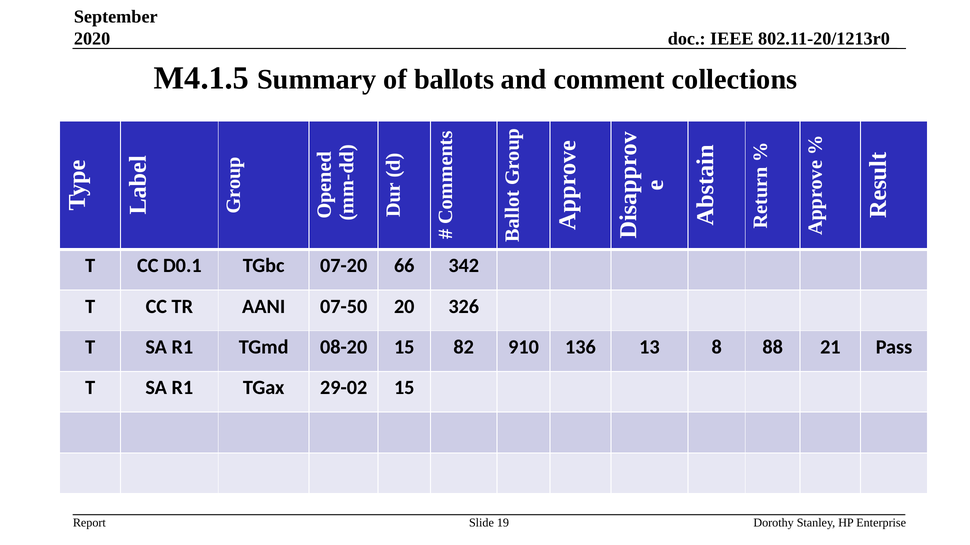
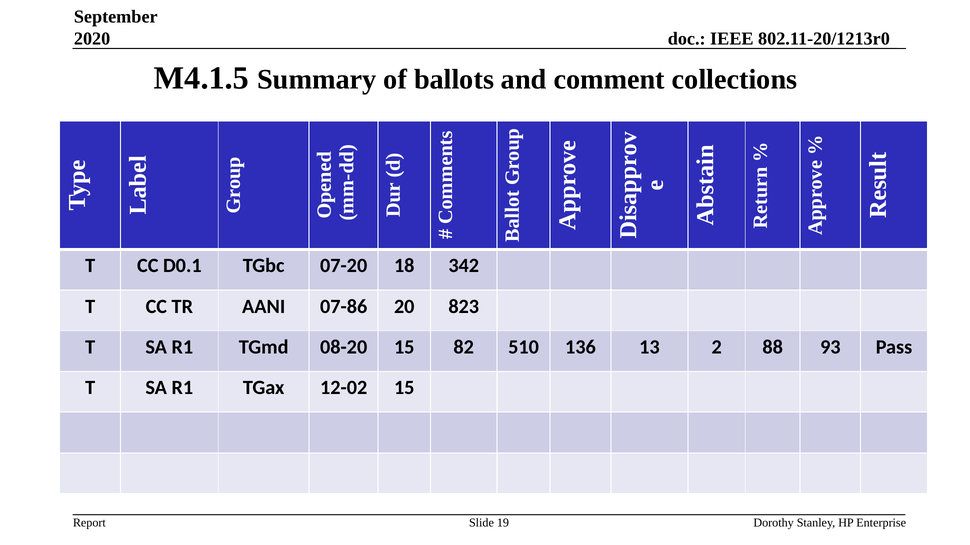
66: 66 -> 18 (404, 266)
07-50: 07-50 -> 07-86 (344, 307)
326: 326 -> 823 (464, 307)
910: 910 -> 510 (524, 347)
8: 8 -> 2 (717, 347)
21: 21 -> 93 (830, 347)
29-02: 29-02 -> 12-02 (344, 388)
